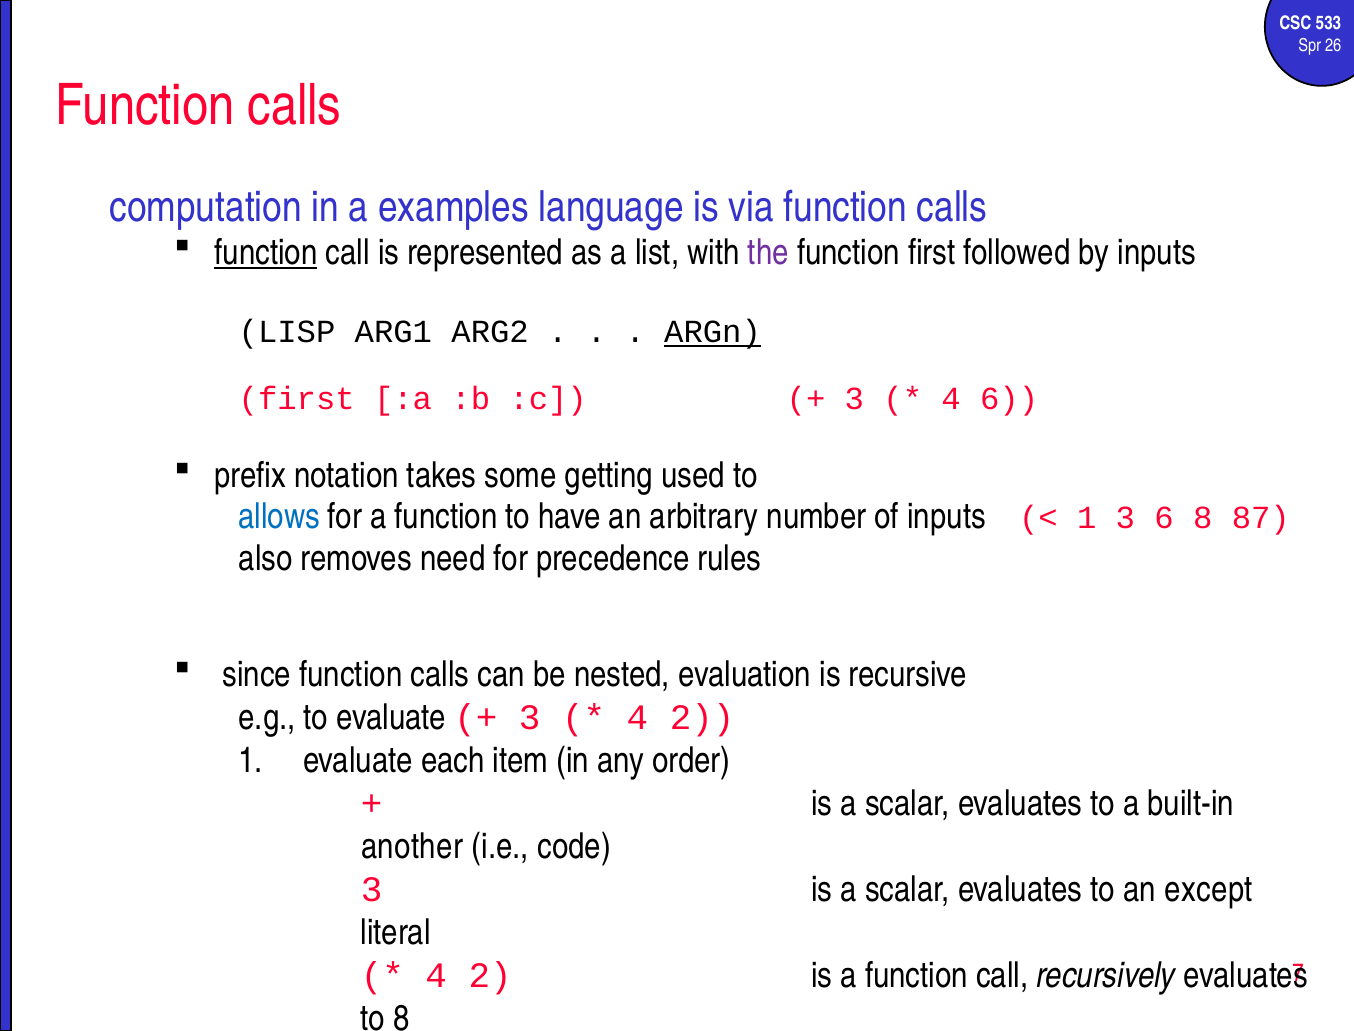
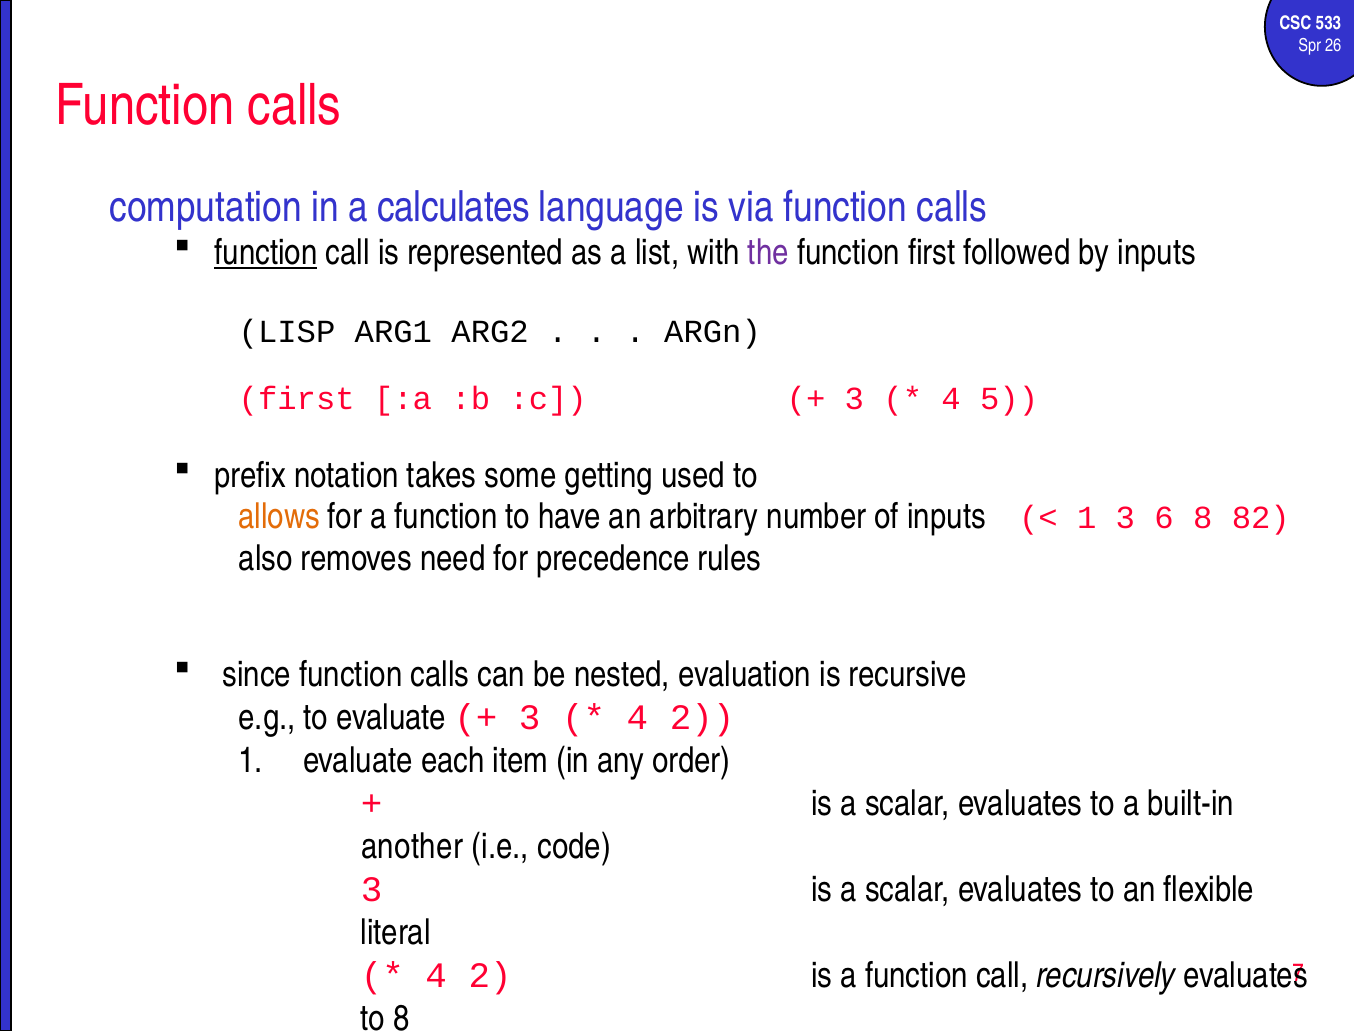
examples: examples -> calculates (454, 207)
ARGn underline: present -> none (713, 332)
4 6: 6 -> 5 (1009, 399)
allows colour: blue -> orange (279, 517)
87: 87 -> 82 (1261, 519)
except: except -> flexible (1209, 890)
